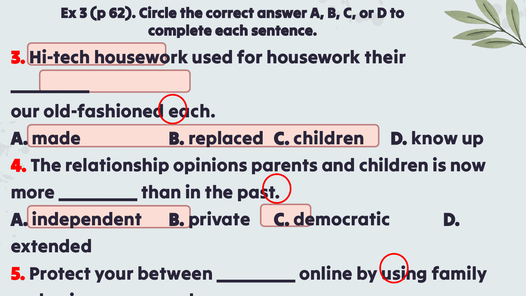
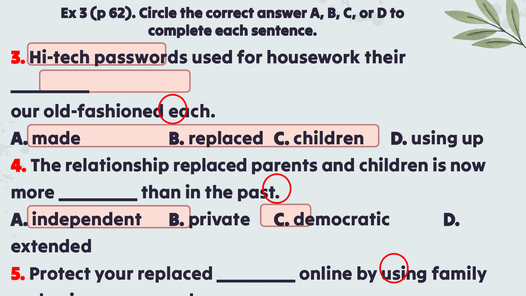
Hi-tech housework: housework -> passwords (141, 57)
D know: know -> using (435, 138)
relationship opinions: opinions -> replaced (210, 165)
your between: between -> replaced (175, 274)
